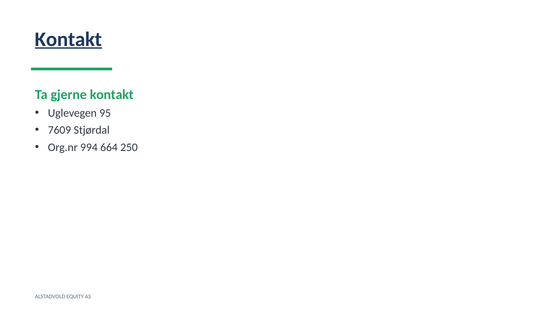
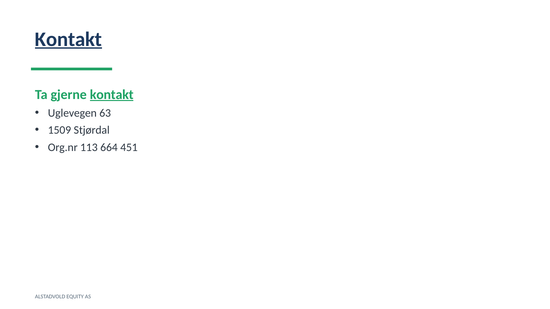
kontakt underline: none -> present (112, 95)
95: 95 -> 63 (105, 113)
7609: 7609 -> 1509 (59, 130)
994: 994 -> 113 (89, 147)
250: 250 -> 451 (129, 147)
